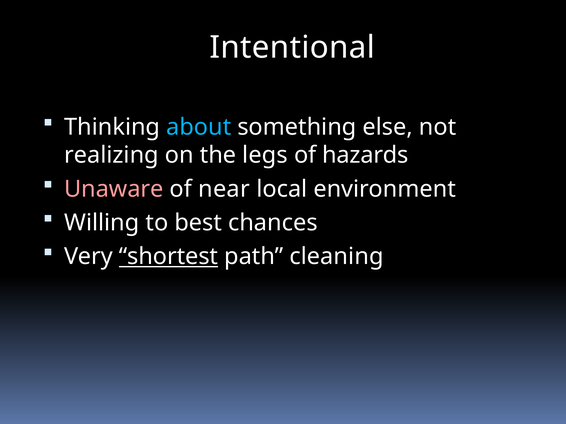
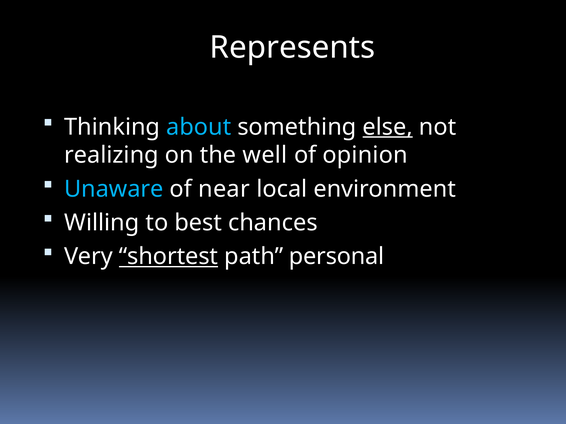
Intentional: Intentional -> Represents (292, 47)
else underline: none -> present (388, 127)
legs: legs -> well (265, 155)
hazards: hazards -> opinion (365, 155)
Unaware colour: pink -> light blue (114, 189)
cleaning: cleaning -> personal (337, 257)
